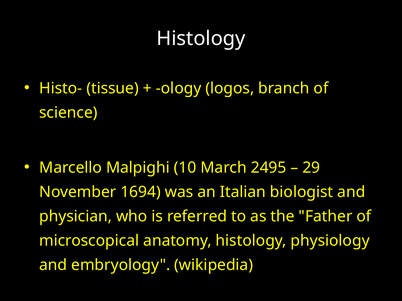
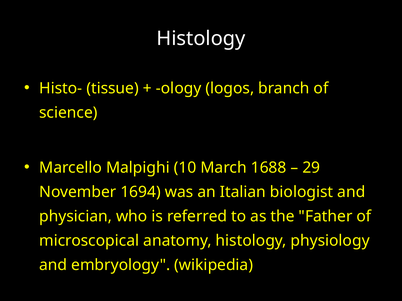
2495: 2495 -> 1688 (269, 168)
